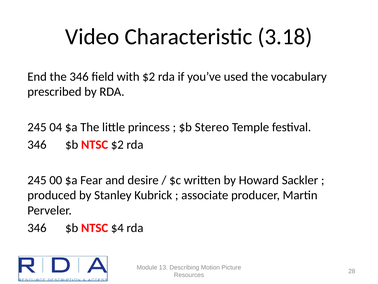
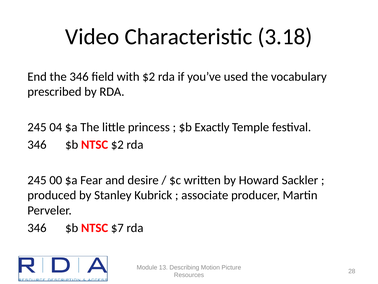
Stereo: Stereo -> Exactly (212, 127)
$4: $4 -> $7 (117, 228)
